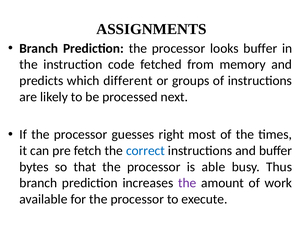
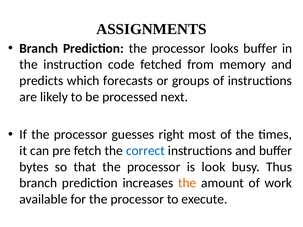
different: different -> forecasts (128, 81)
able: able -> look (214, 167)
the colour: purple -> orange (187, 183)
